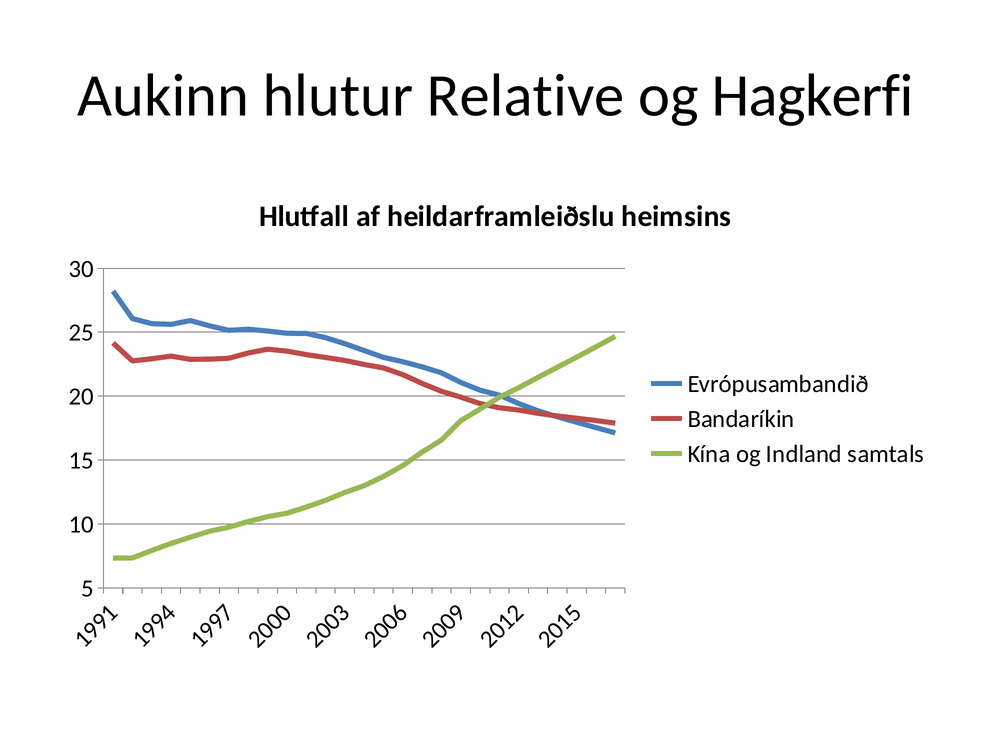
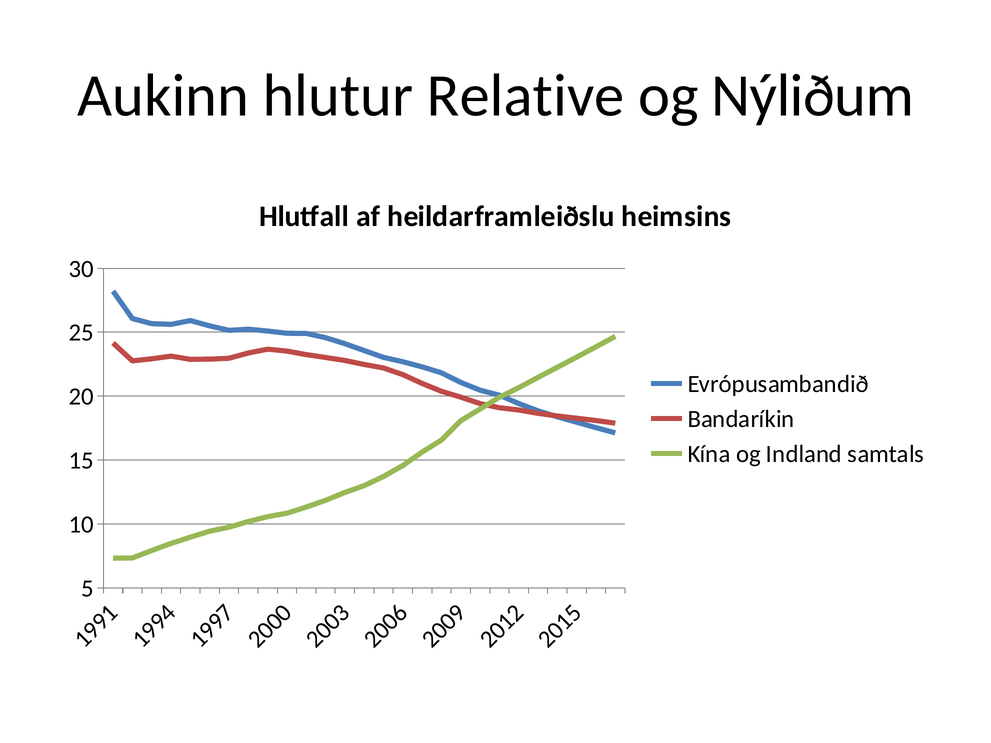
Hagkerfi: Hagkerfi -> Nýliðum (813, 96)
